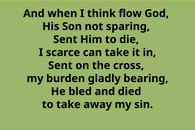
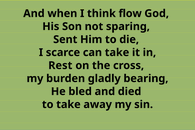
Sent: Sent -> Rest (60, 65)
